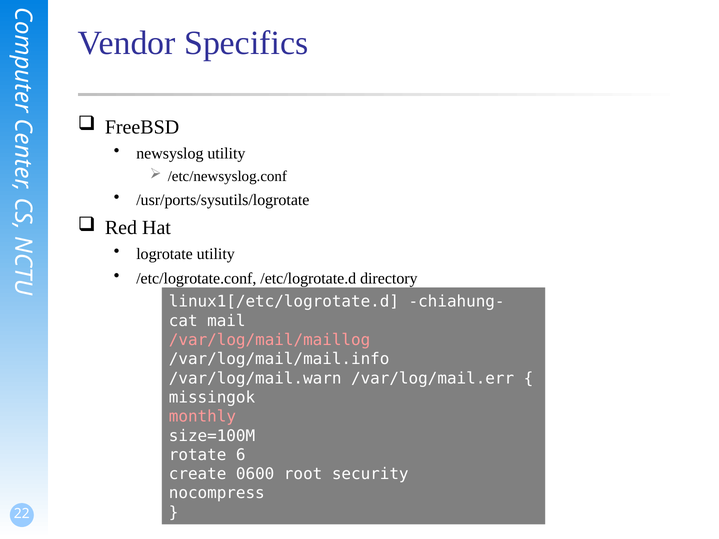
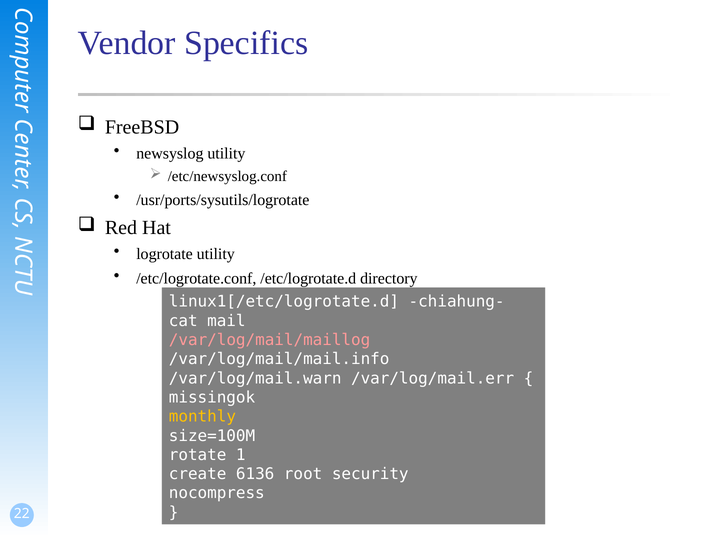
monthly colour: pink -> yellow (202, 417)
6: 6 -> 1 (241, 455)
0600: 0600 -> 6136 (255, 474)
